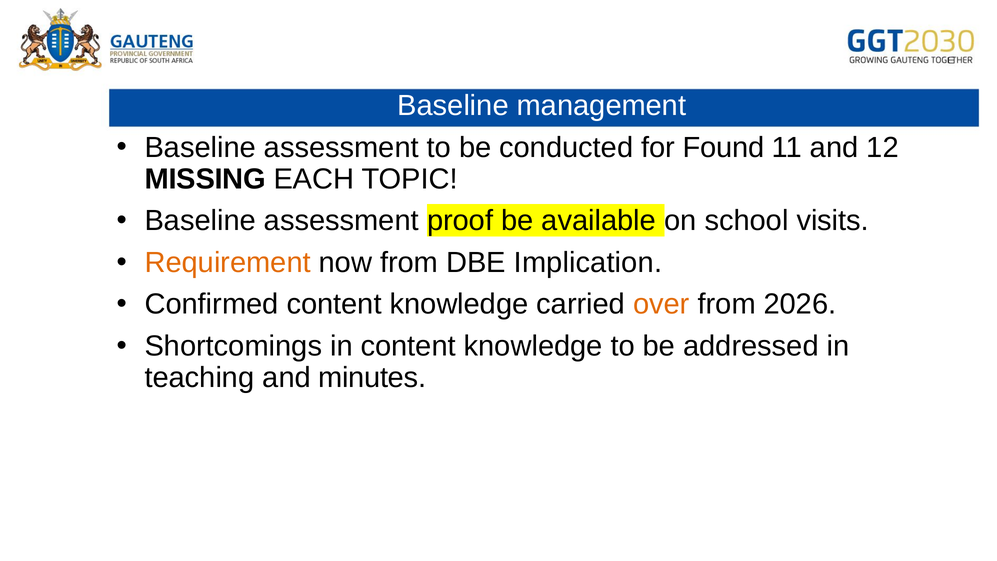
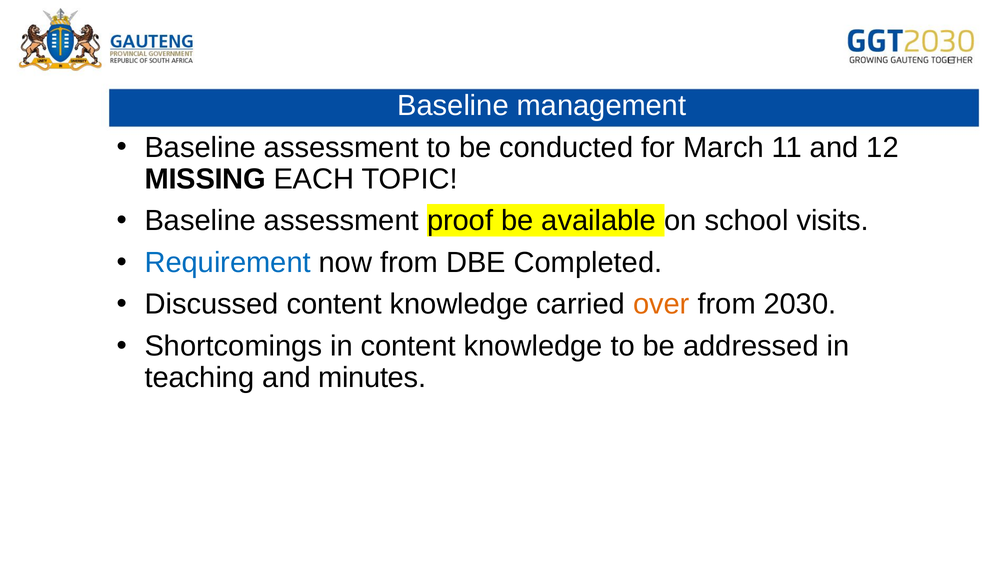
Found: Found -> March (723, 147)
Requirement colour: orange -> blue (228, 262)
Implication: Implication -> Completed (588, 262)
Confirmed: Confirmed -> Discussed (212, 304)
2026: 2026 -> 2030 (800, 304)
